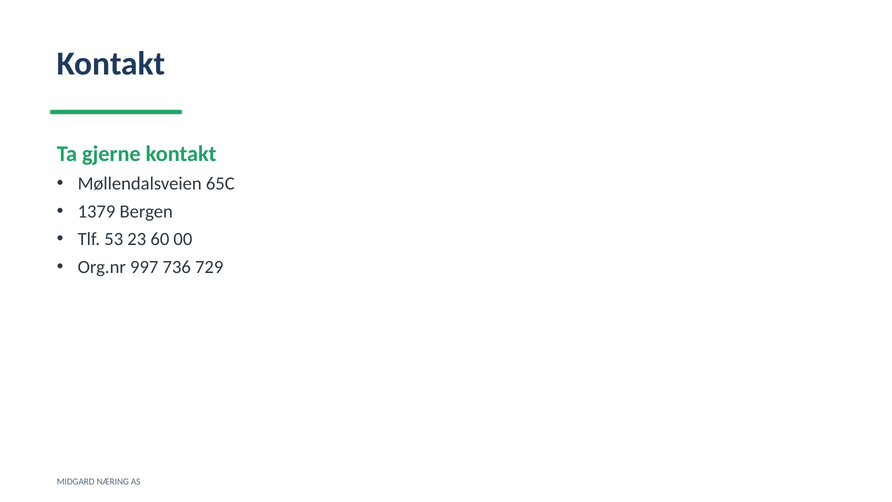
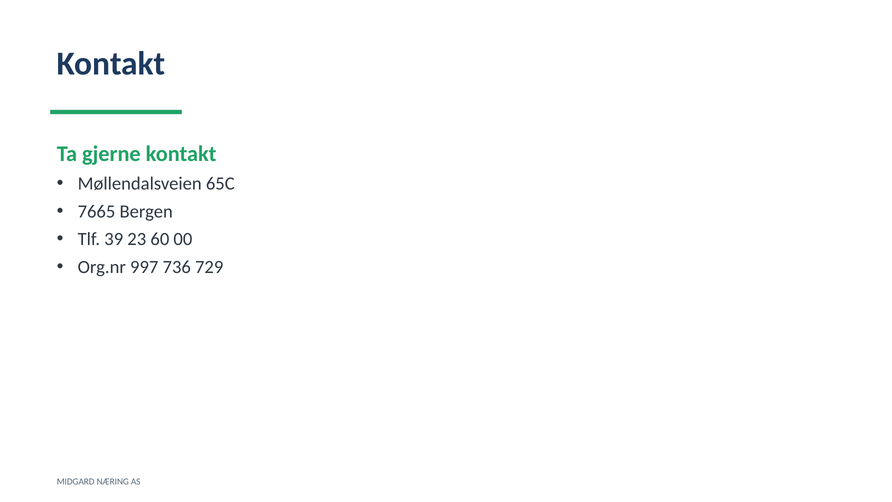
1379: 1379 -> 7665 (96, 211)
53: 53 -> 39 (114, 239)
